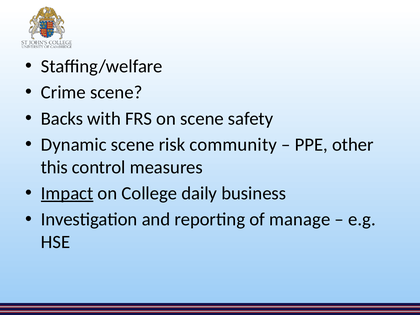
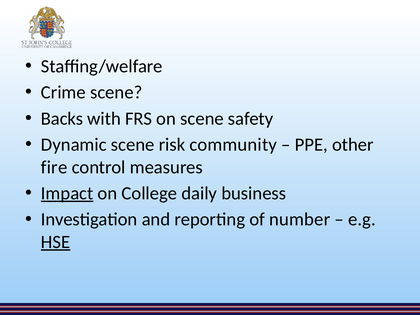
this: this -> fire (54, 167)
manage: manage -> number (300, 219)
HSE underline: none -> present (56, 242)
